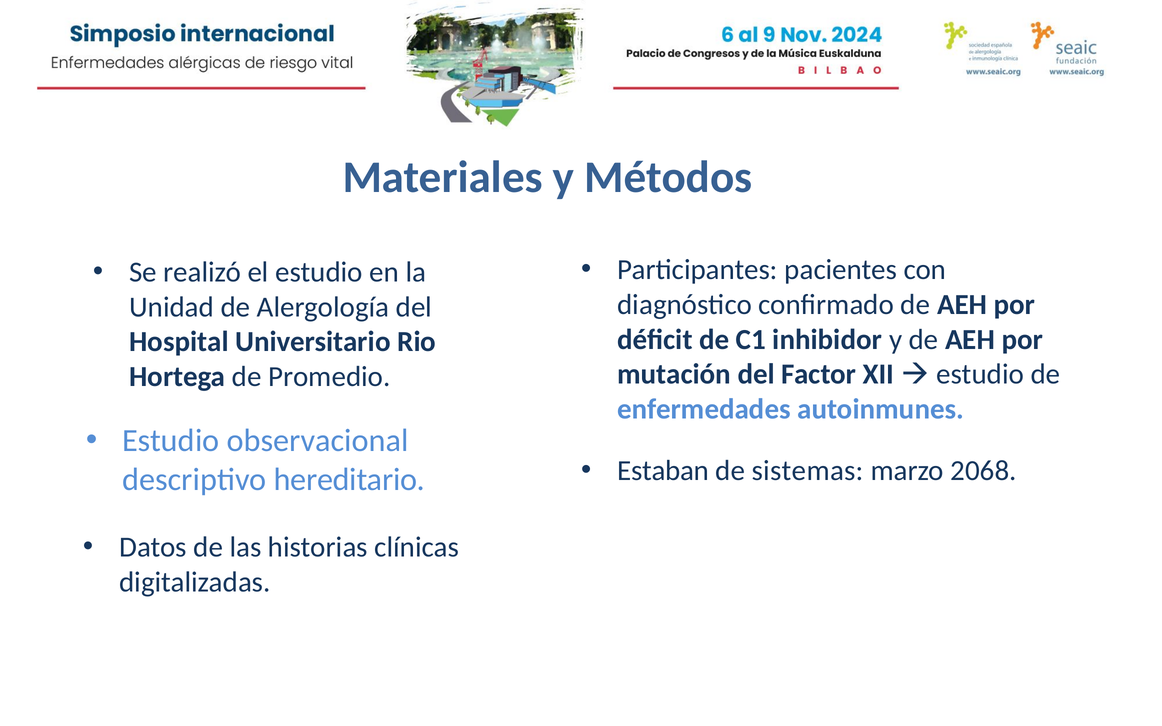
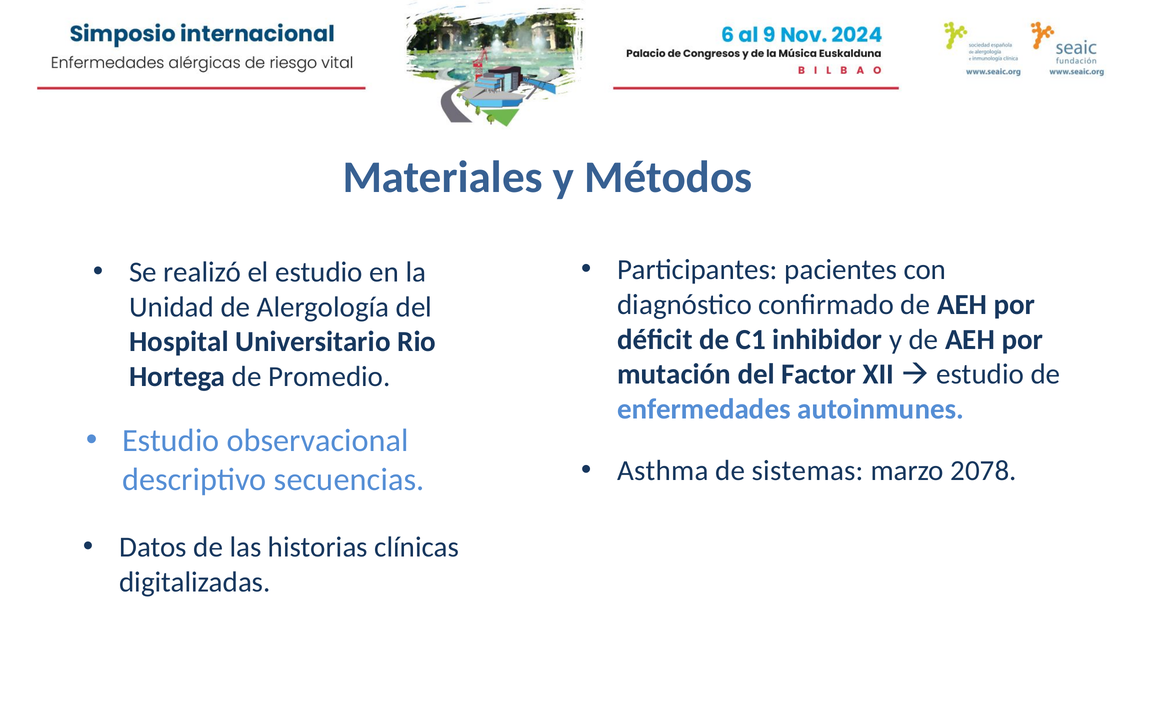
Estaban: Estaban -> Asthma (663, 471)
2068: 2068 -> 2078 (983, 471)
hereditario: hereditario -> secuencias (349, 480)
